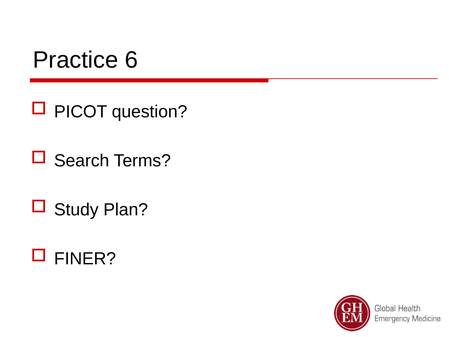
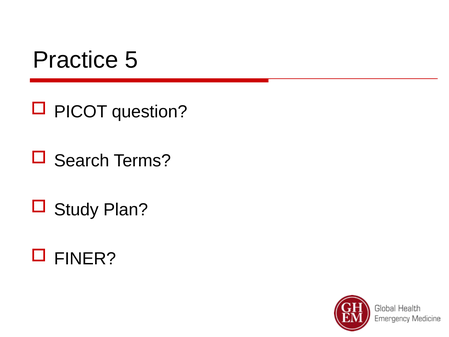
6: 6 -> 5 (132, 60)
